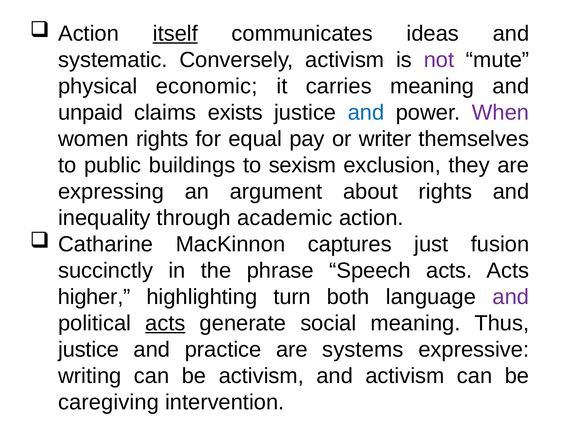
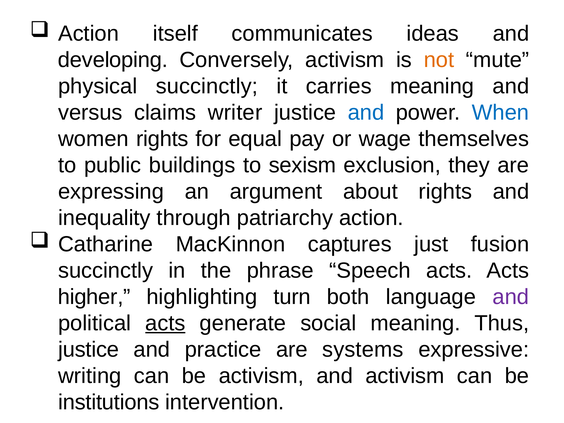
itself underline: present -> none (175, 34)
systematic: systematic -> developing (113, 60)
not colour: purple -> orange (439, 60)
physical economic: economic -> succinctly (207, 86)
unpaid: unpaid -> versus (90, 113)
exists: exists -> writer (235, 113)
When colour: purple -> blue (500, 113)
writer: writer -> wage (385, 139)
academic: academic -> patriarchy (285, 218)
caregiving: caregiving -> institutions (109, 402)
